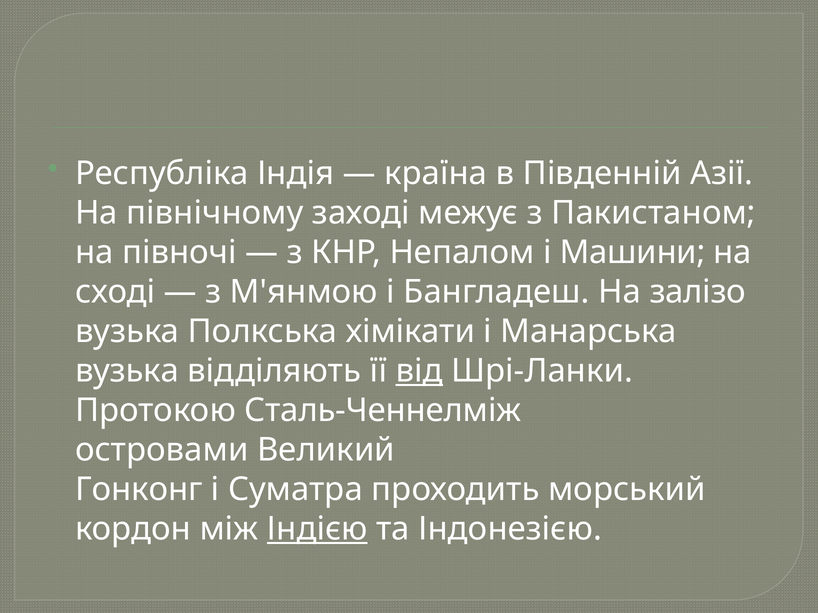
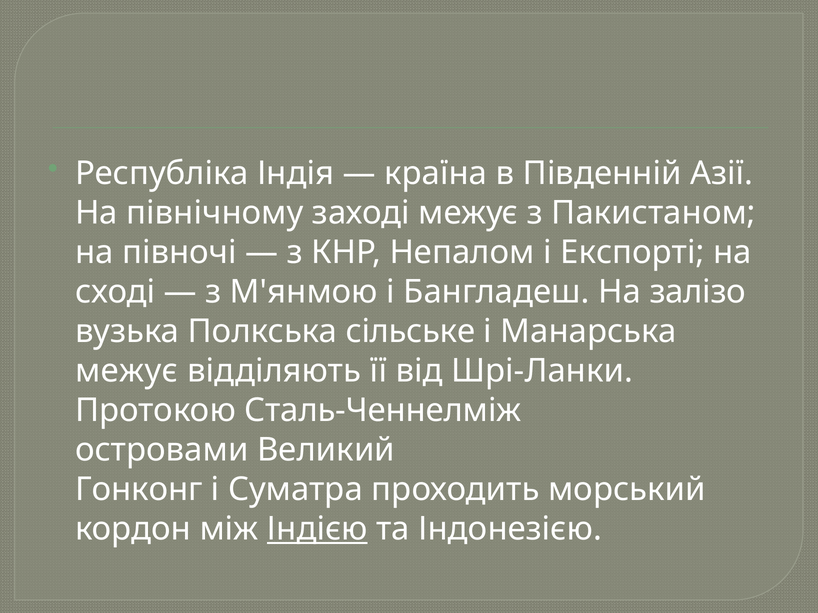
Машини: Машини -> Експорті (632, 252)
хімікати: хімікати -> сільське (410, 332)
вузька: вузька -> межує (127, 371)
від underline: present -> none (419, 371)
